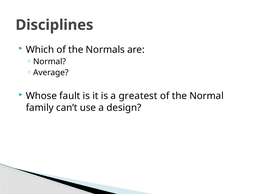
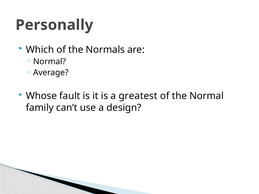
Disciplines: Disciplines -> Personally (54, 25)
